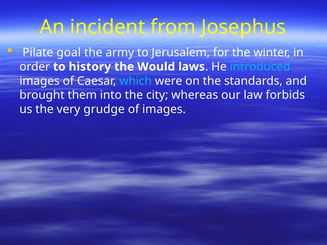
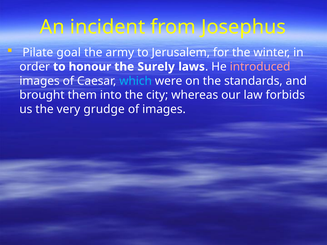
history: history -> honour (90, 67)
Would: Would -> Surely (156, 67)
introduced colour: light blue -> pink (260, 67)
